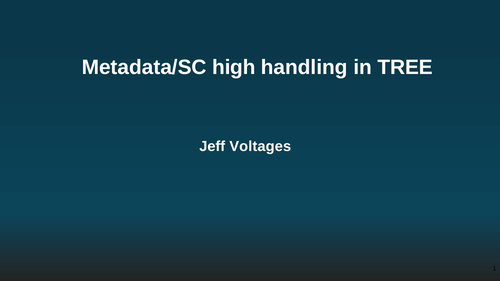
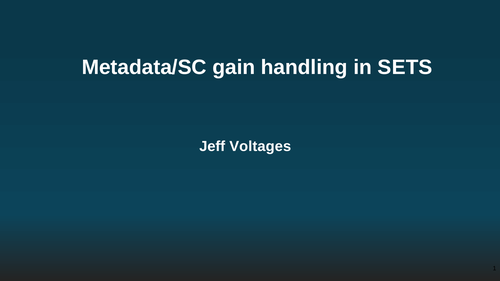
high: high -> gain (234, 67)
TREE: TREE -> SETS (405, 67)
